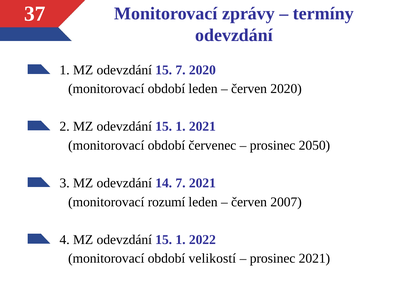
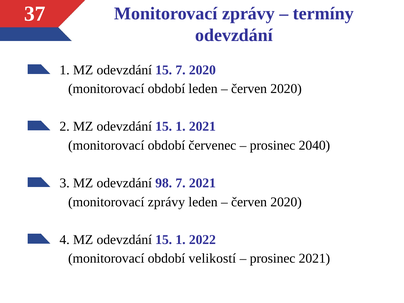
2050: 2050 -> 2040 (314, 145)
14: 14 -> 98 (164, 183)
rozumí: rozumí -> zprávy (166, 202)
2007: 2007 -> 2020 (286, 202)
